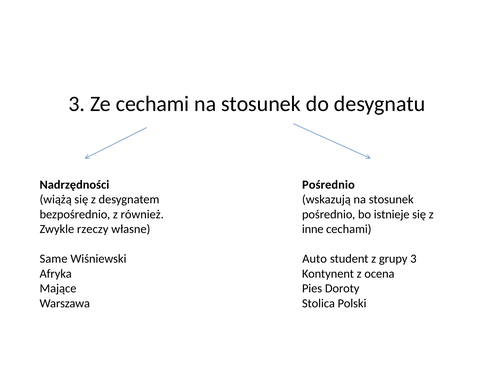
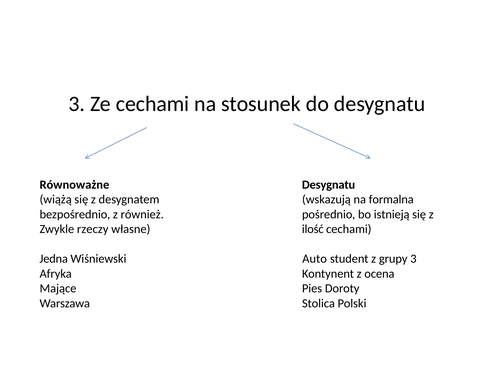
Nadrzędności: Nadrzędności -> Równoważne (74, 184)
Pośrednio: Pośrednio -> Desygnatu (329, 184)
wskazują na stosunek: stosunek -> formalna (391, 199)
istnieje: istnieje -> istnieją (392, 214)
inne: inne -> ilość (313, 229)
Same: Same -> Jedna (54, 258)
